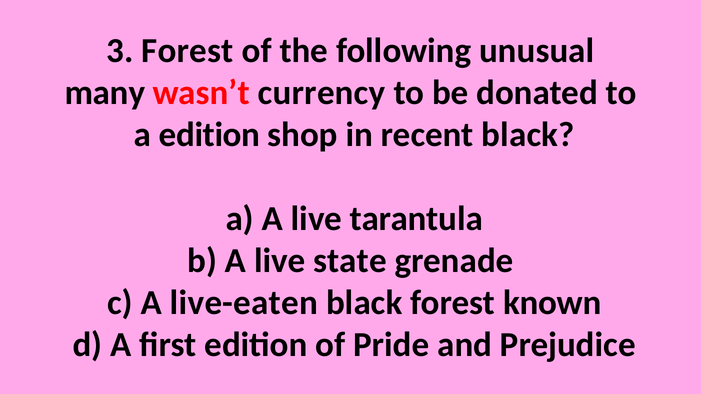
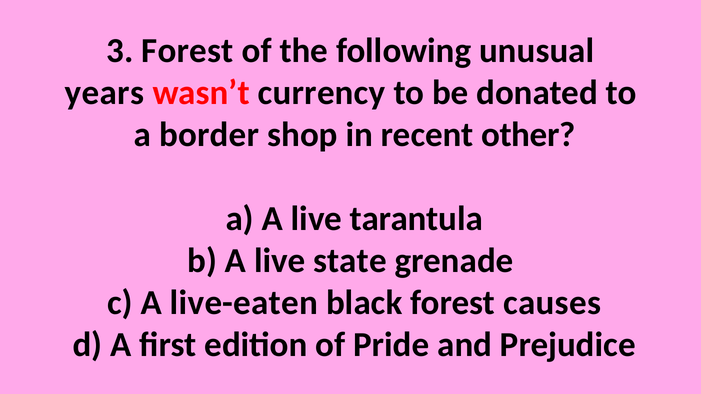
many: many -> years (105, 93)
a edition: edition -> border (209, 135)
recent black: black -> other (528, 135)
known: known -> causes (552, 303)
